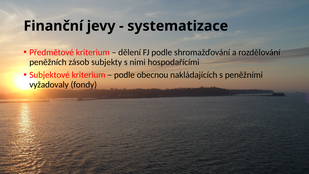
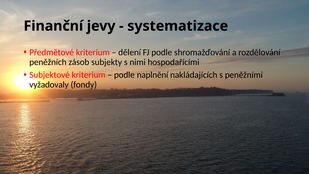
obecnou: obecnou -> naplnění (153, 75)
